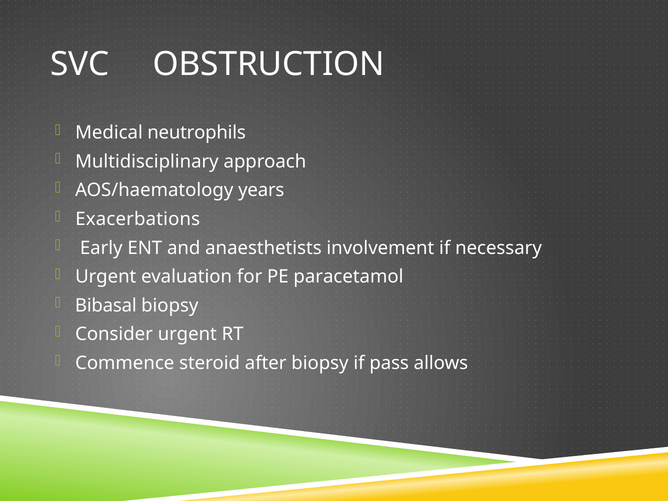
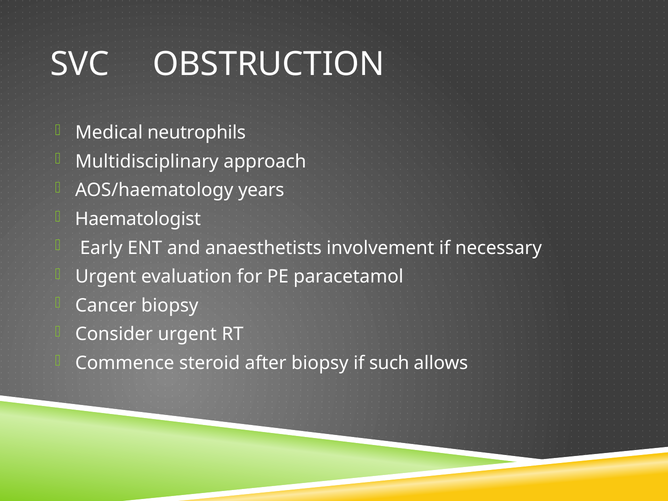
Exacerbations: Exacerbations -> Haematologist (138, 219)
Bibasal: Bibasal -> Cancer (106, 305)
pass: pass -> such (389, 363)
